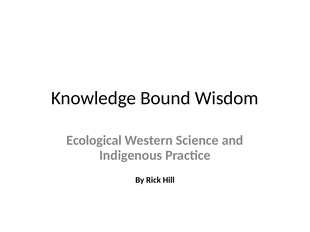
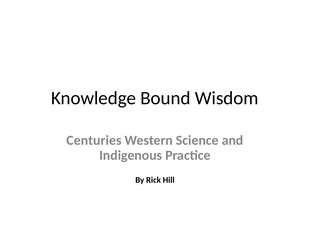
Ecological: Ecological -> Centuries (94, 141)
